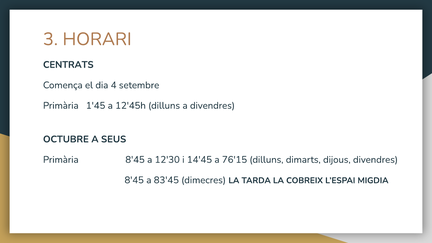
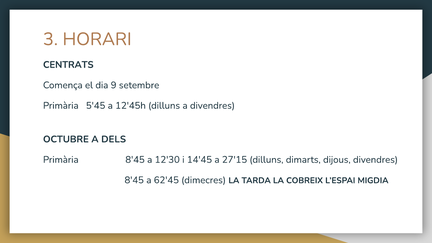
4: 4 -> 9 (114, 85)
1'45: 1'45 -> 5'45 (96, 106)
SEUS: SEUS -> DELS (114, 139)
76'15: 76'15 -> 27'15 (235, 160)
83'45: 83'45 -> 62'45 (166, 180)
